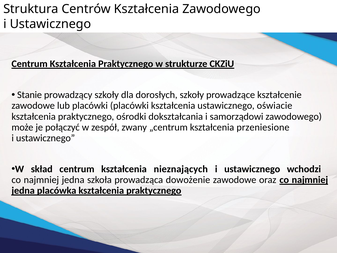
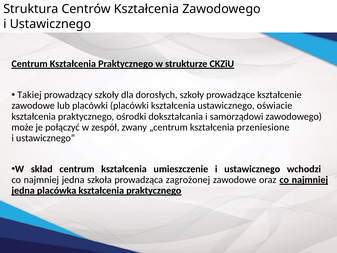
Stanie: Stanie -> Takiej (29, 95)
nieznających: nieznających -> umieszczenie (181, 169)
dowożenie: dowożenie -> zagrożonej (188, 180)
